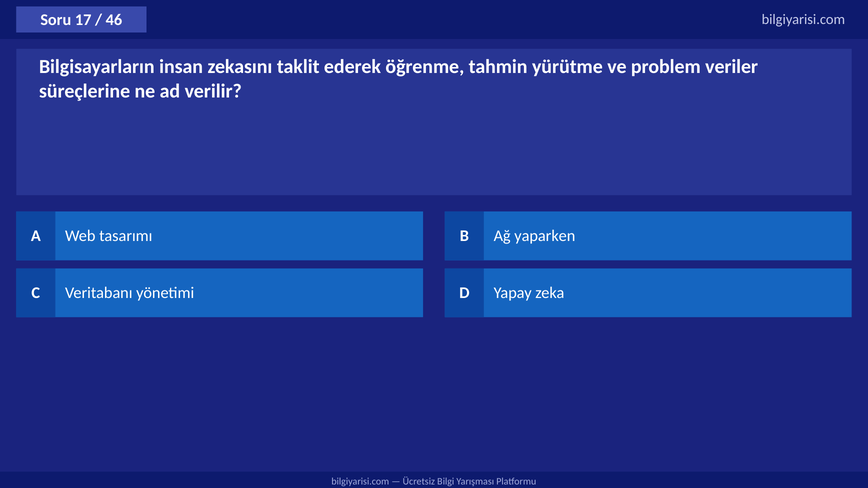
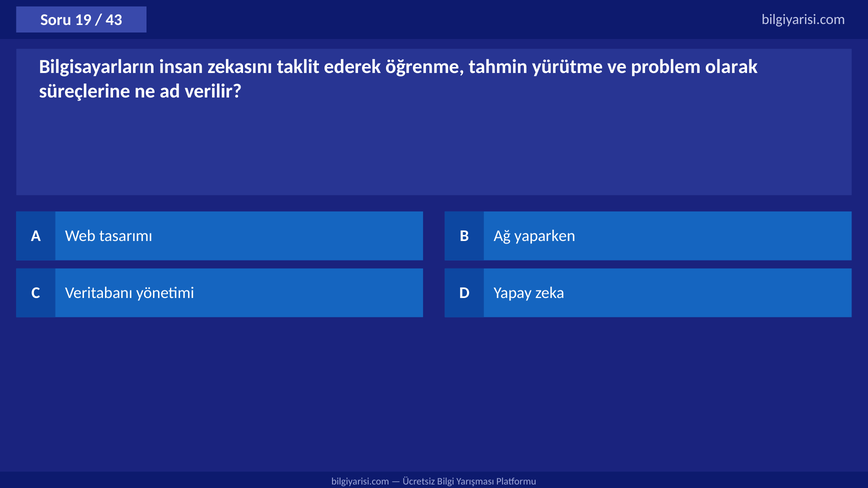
17: 17 -> 19 (83, 20)
46: 46 -> 43 (114, 20)
veriler: veriler -> olarak (731, 67)
